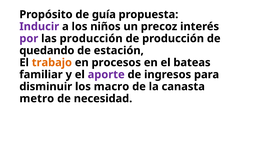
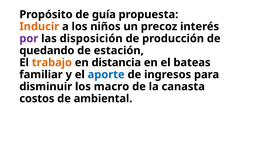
Inducir colour: purple -> orange (39, 26)
las producción: producción -> disposición (91, 38)
procesos: procesos -> distancia (116, 62)
aporte colour: purple -> blue (106, 74)
metro: metro -> costos (37, 98)
necesidad: necesidad -> ambiental (103, 98)
